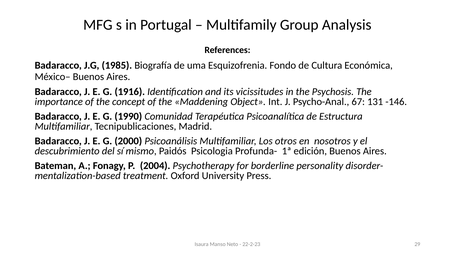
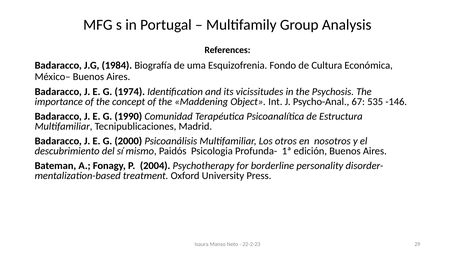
1985: 1985 -> 1984 (117, 65)
1916: 1916 -> 1974 (130, 92)
131: 131 -> 535 (375, 102)
